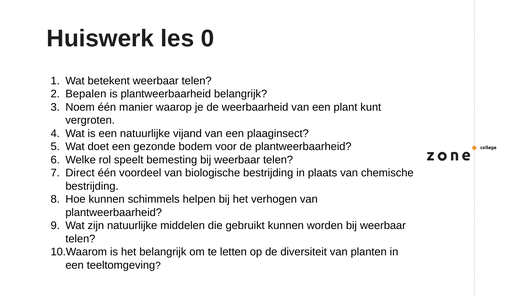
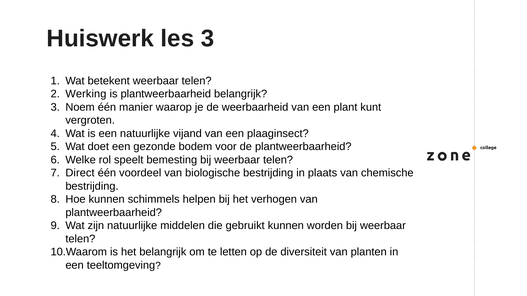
les 0: 0 -> 3 (208, 38)
Bepalen: Bepalen -> Werking (86, 94)
